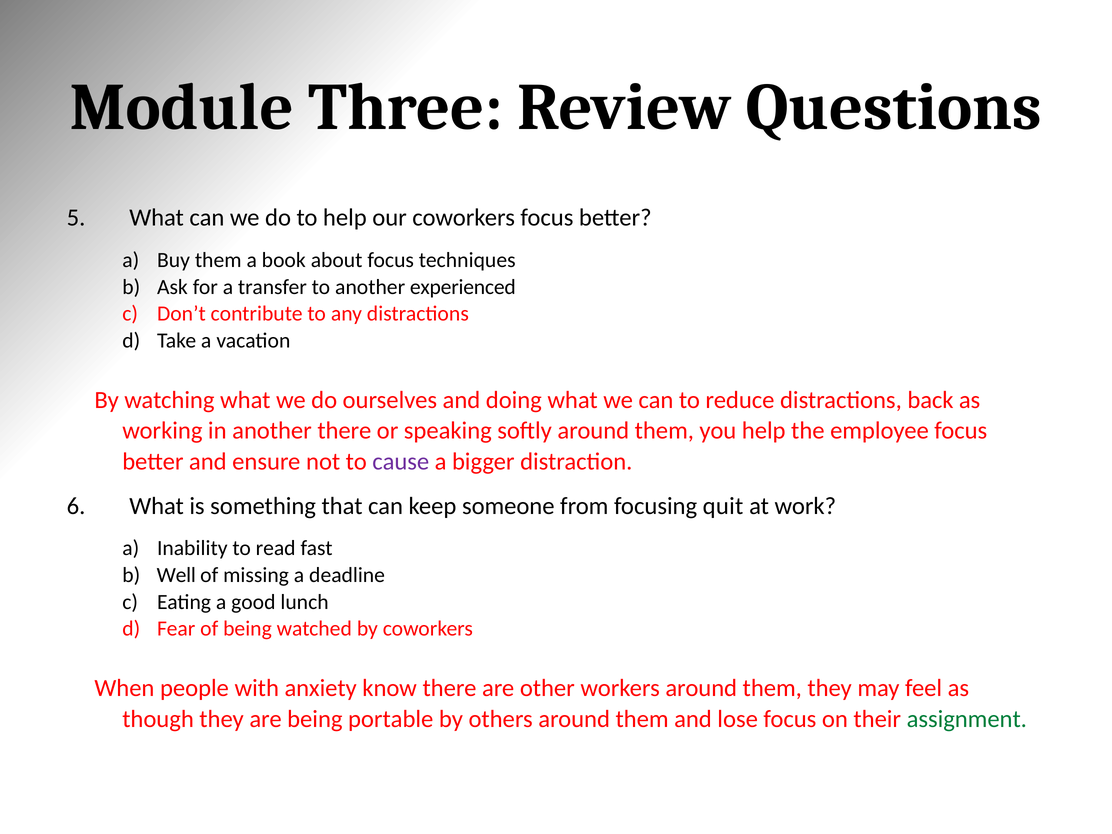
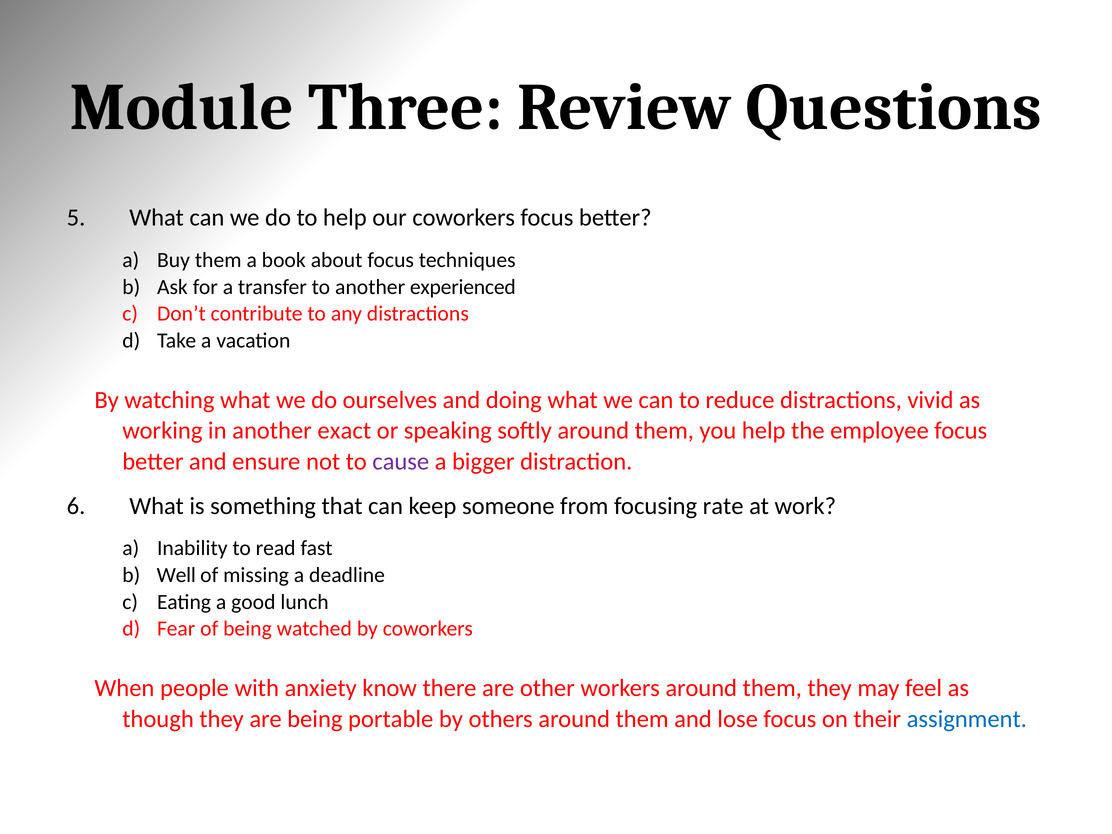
back: back -> vivid (930, 400)
another there: there -> exact (344, 431)
quit: quit -> rate (723, 506)
assignment colour: green -> blue (967, 719)
